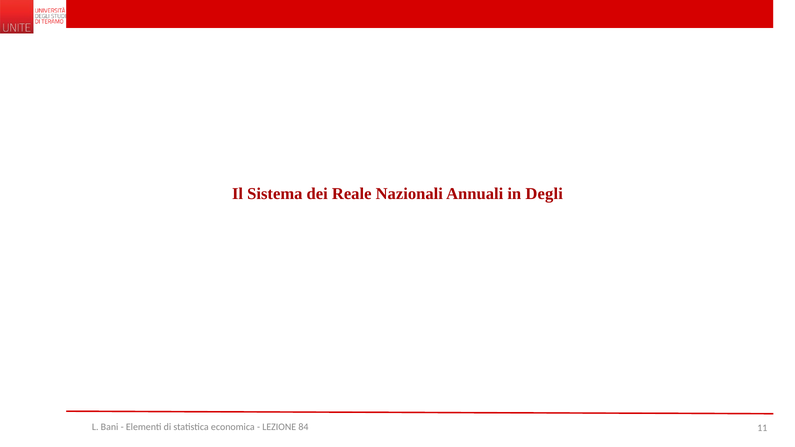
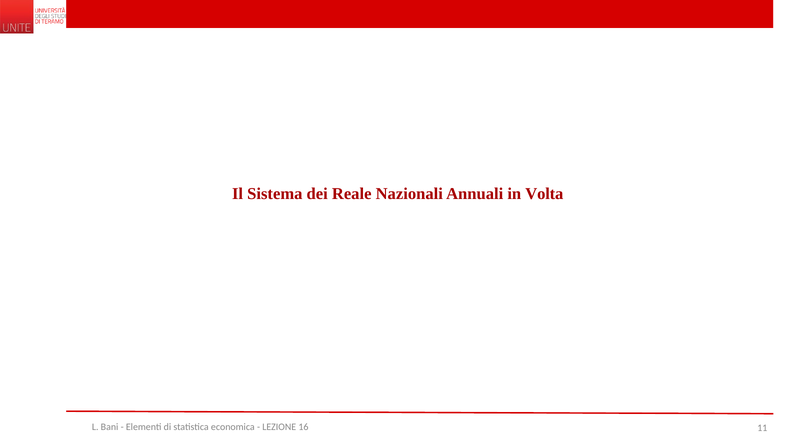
Degli: Degli -> Volta (544, 194)
84: 84 -> 16 (303, 427)
